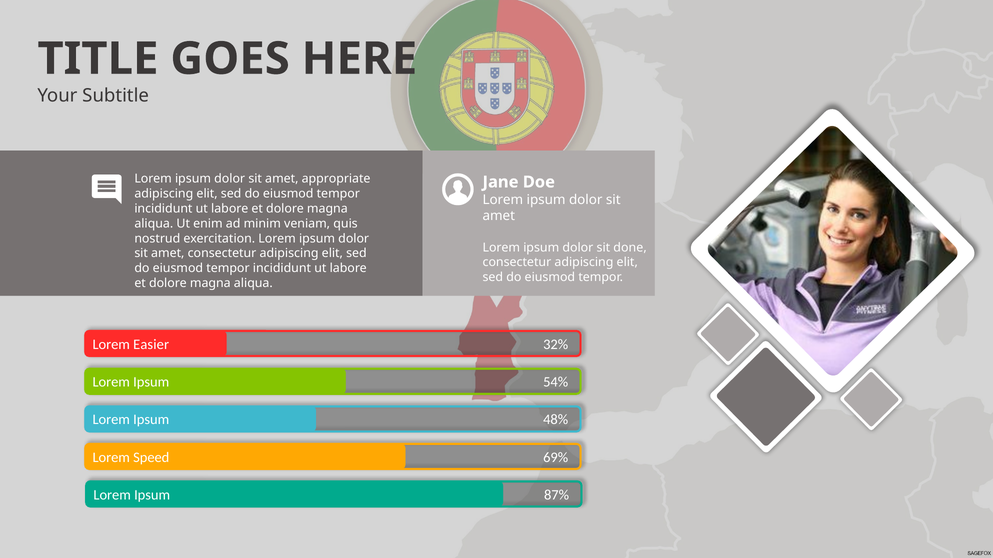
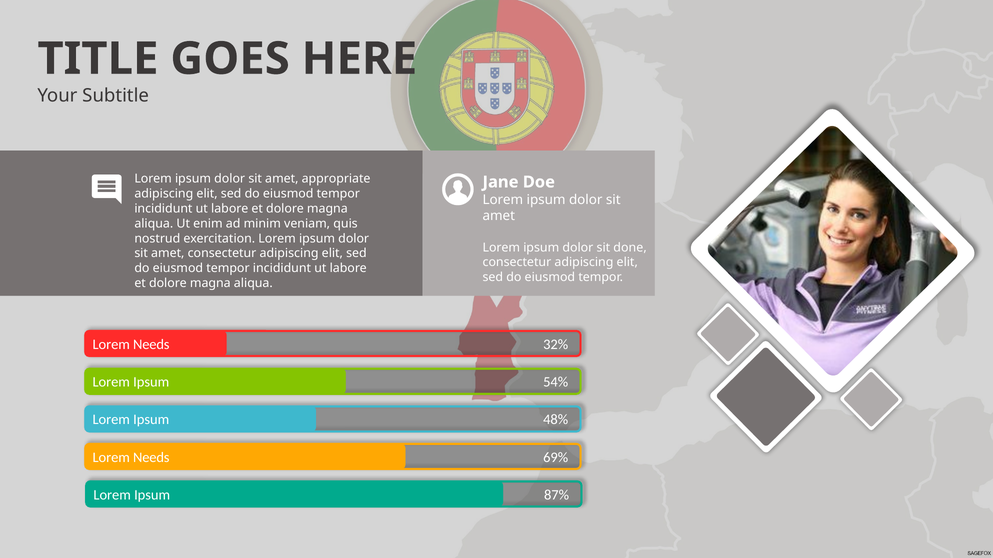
Easier: Easier -> Needs (151, 345)
Speed: Speed -> Needs (151, 458)
